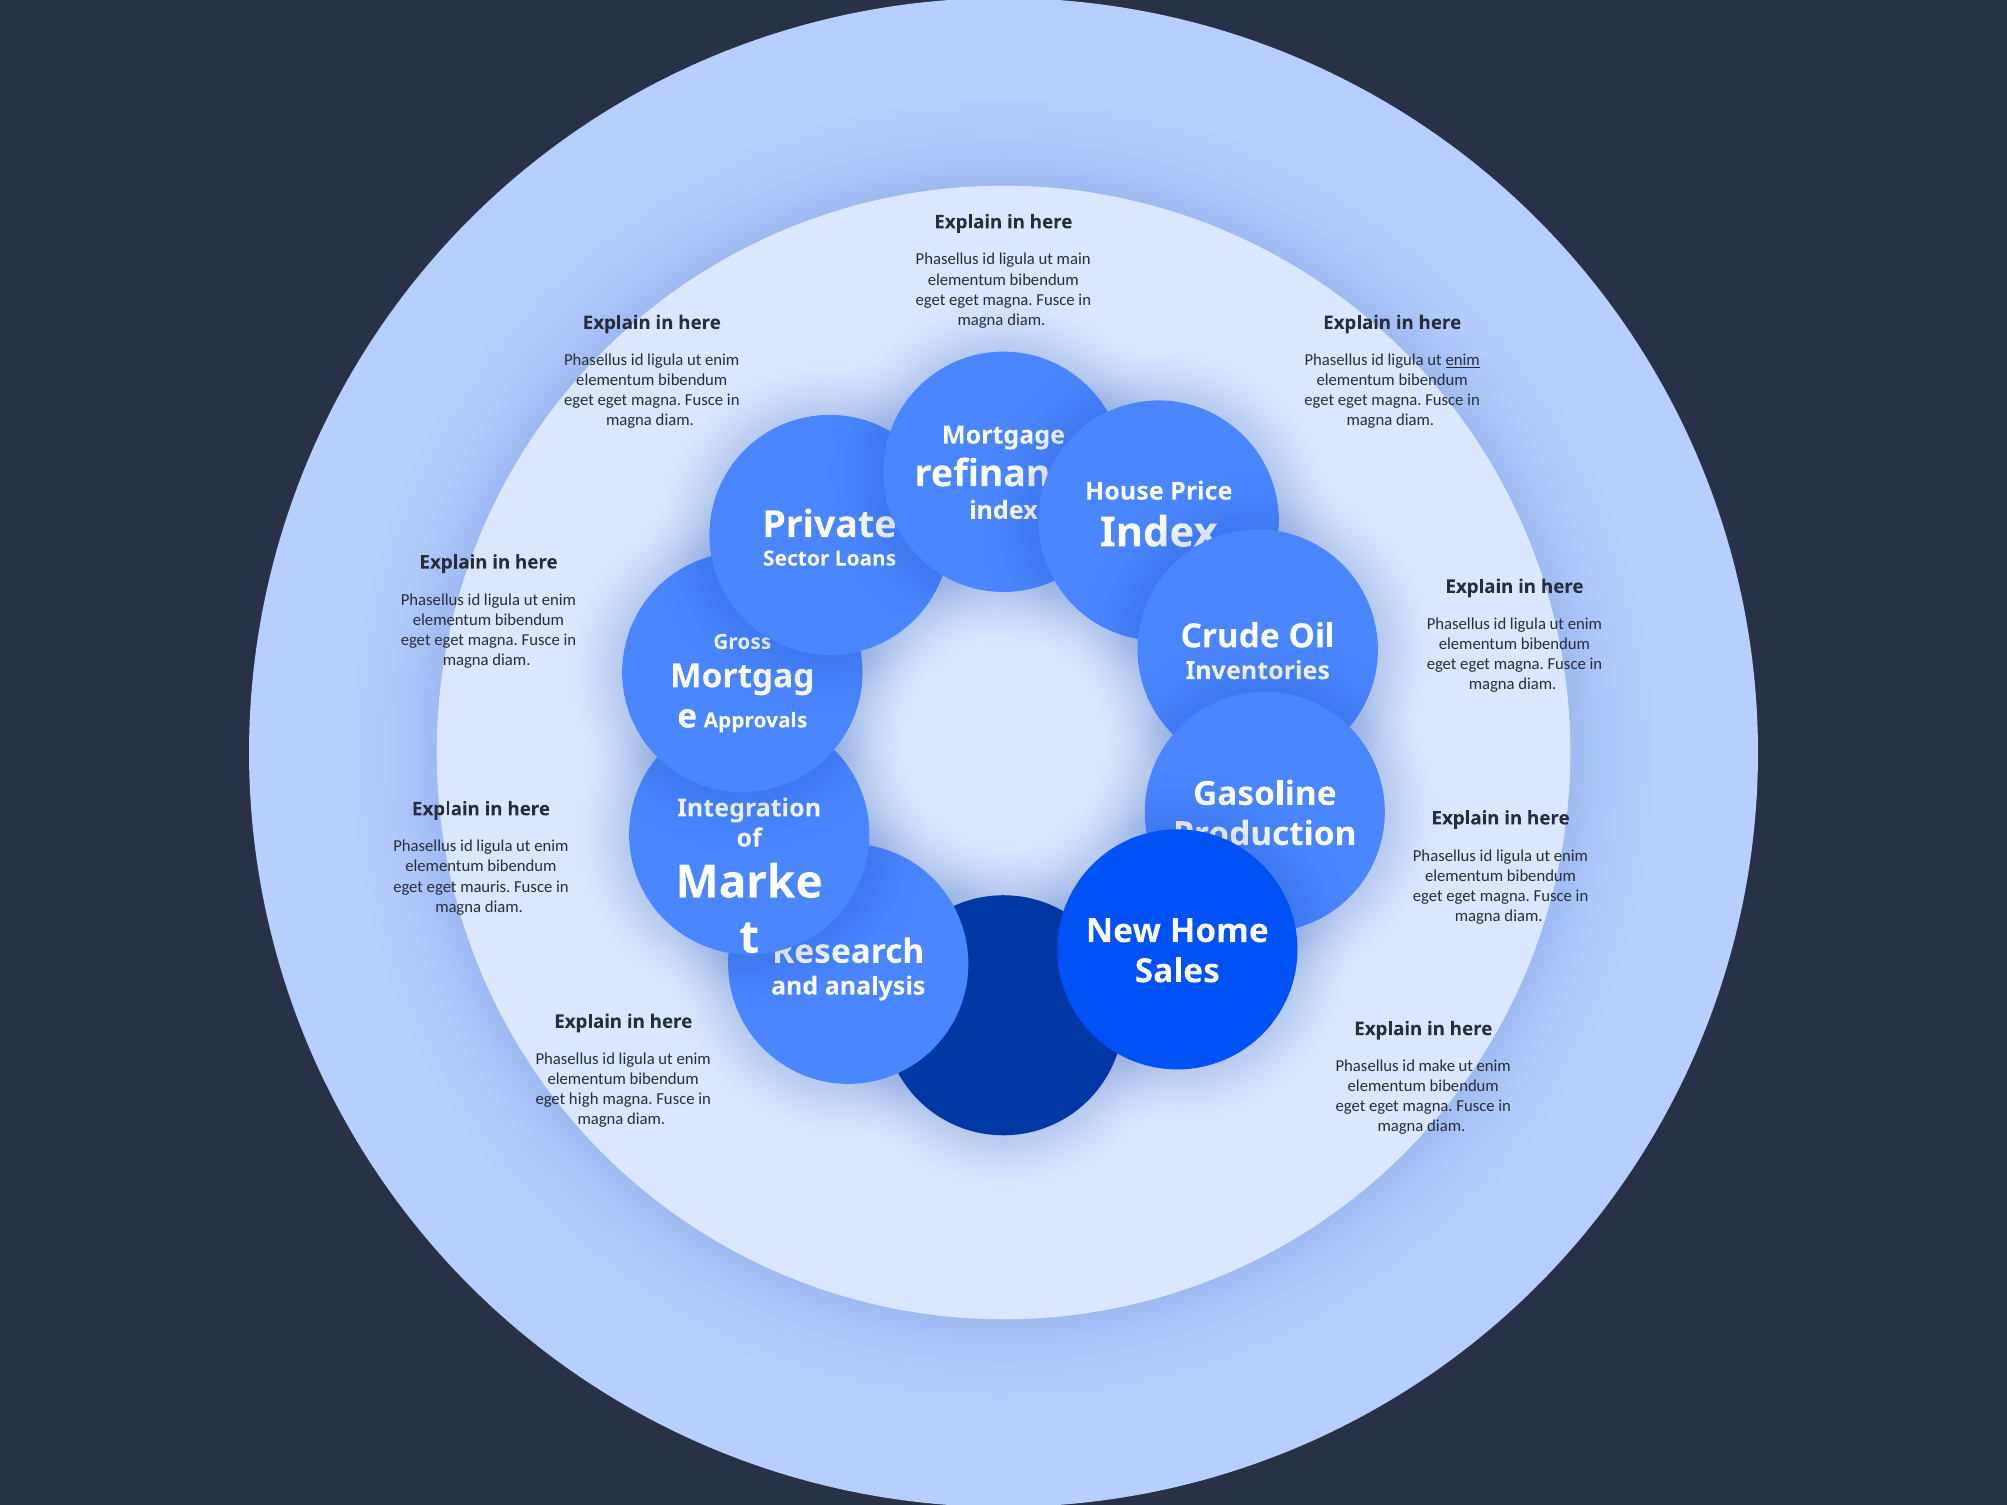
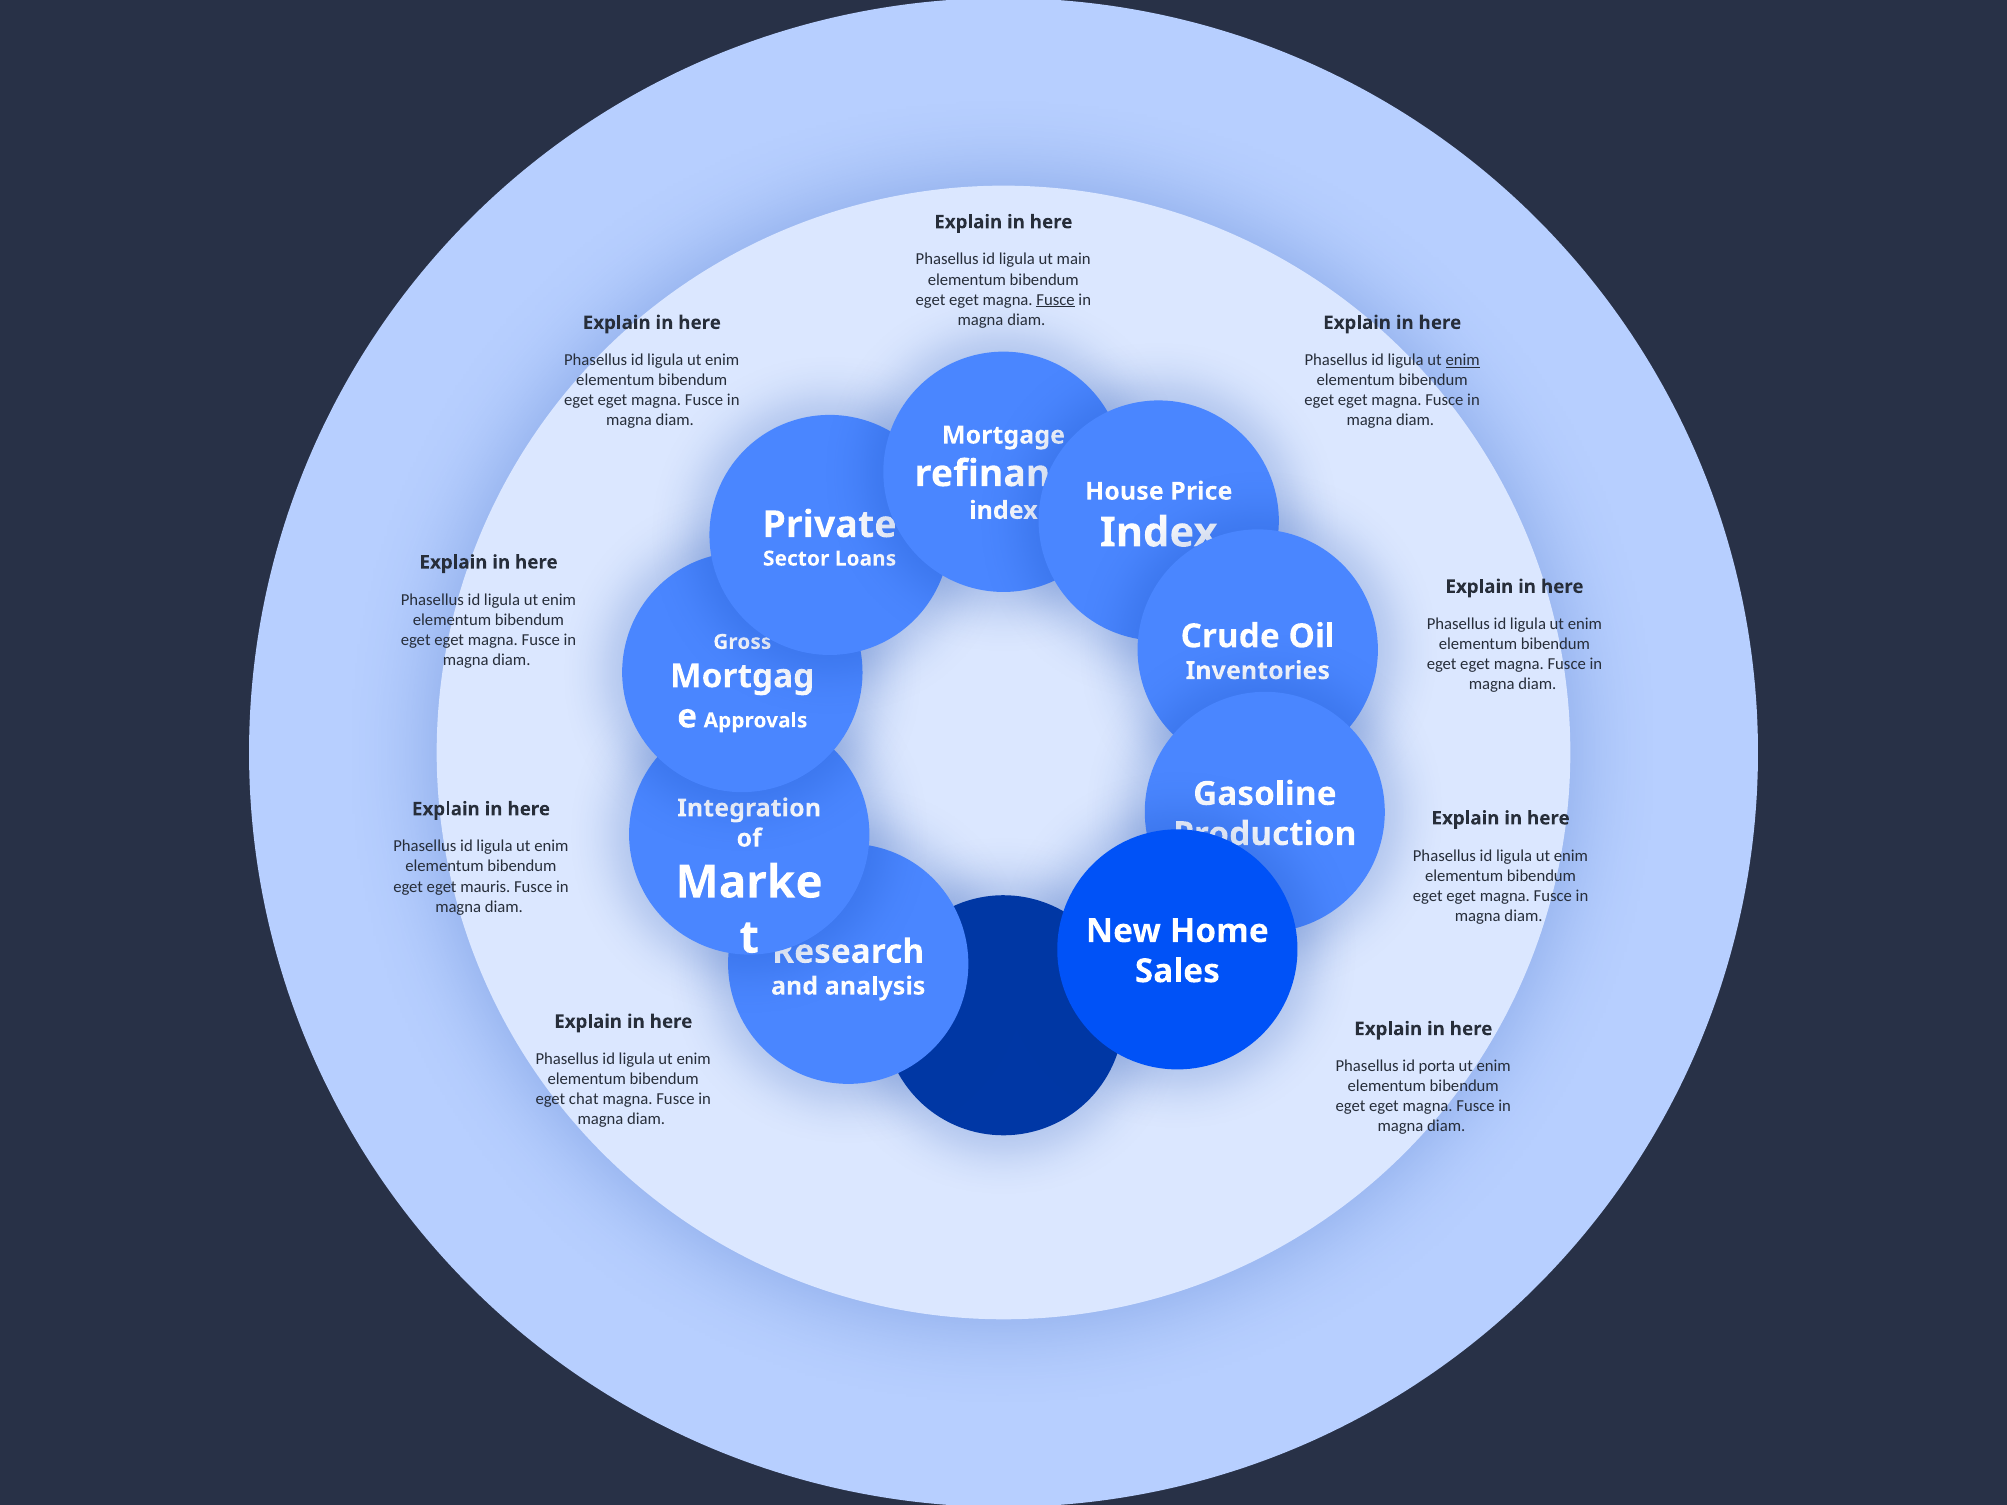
Fusce underline: none -> present (1056, 300)
make: make -> porta (1437, 1066)
high: high -> chat (584, 1099)
